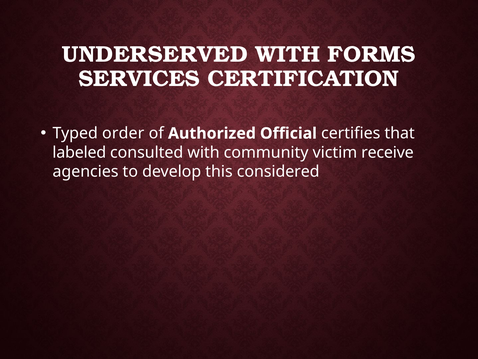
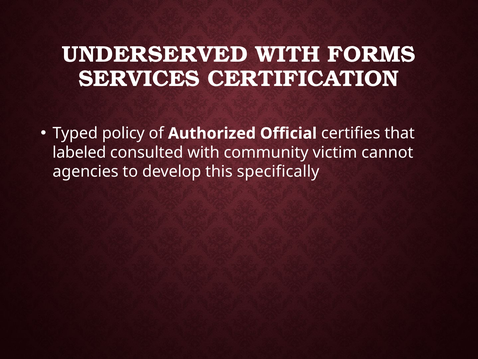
order: order -> policy (123, 133)
receive: receive -> cannot (387, 152)
considered: considered -> specifically (278, 171)
